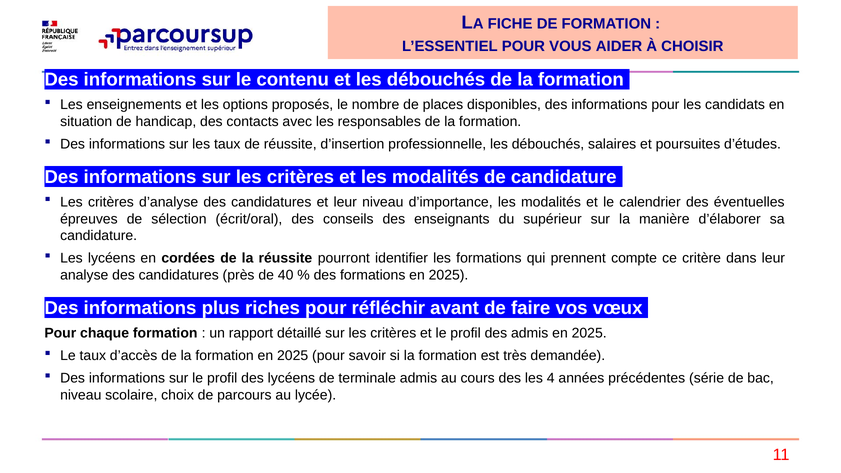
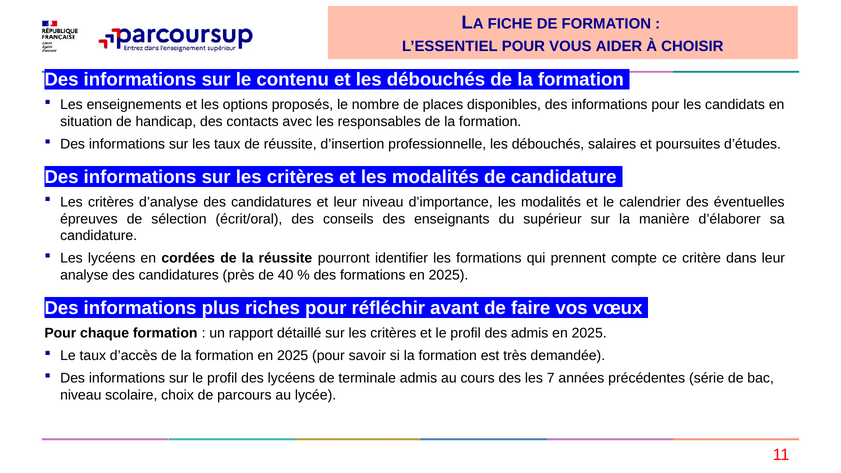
4: 4 -> 7 (551, 378)
